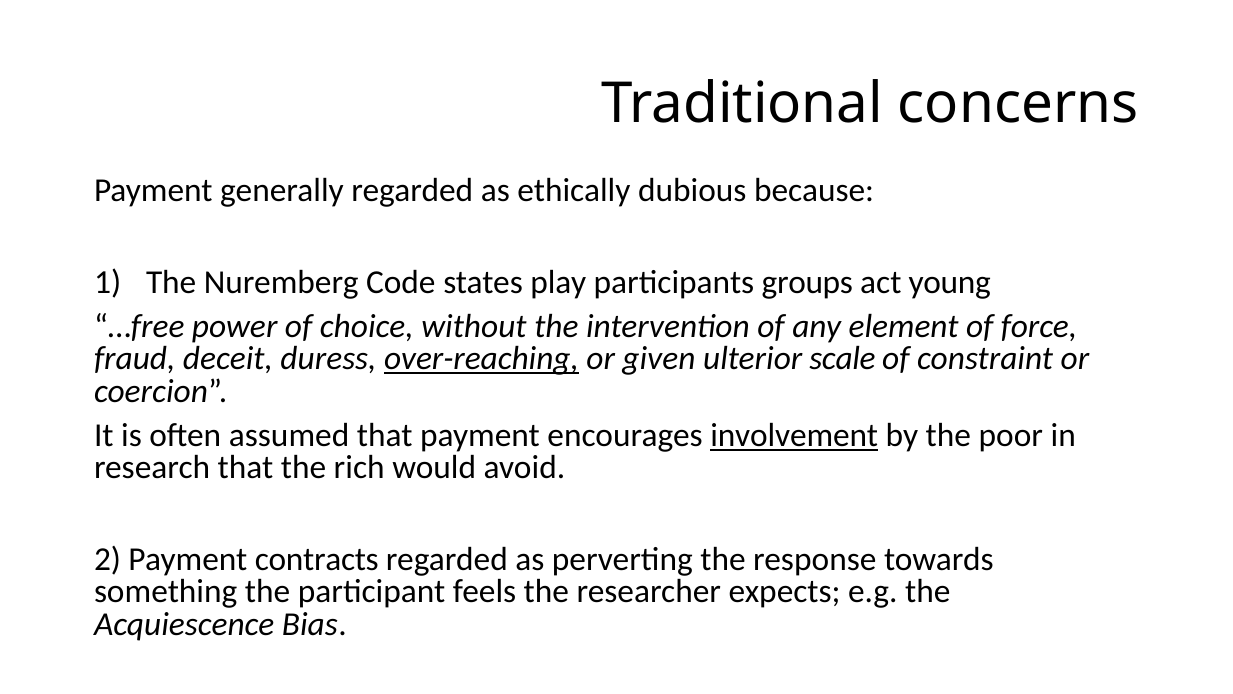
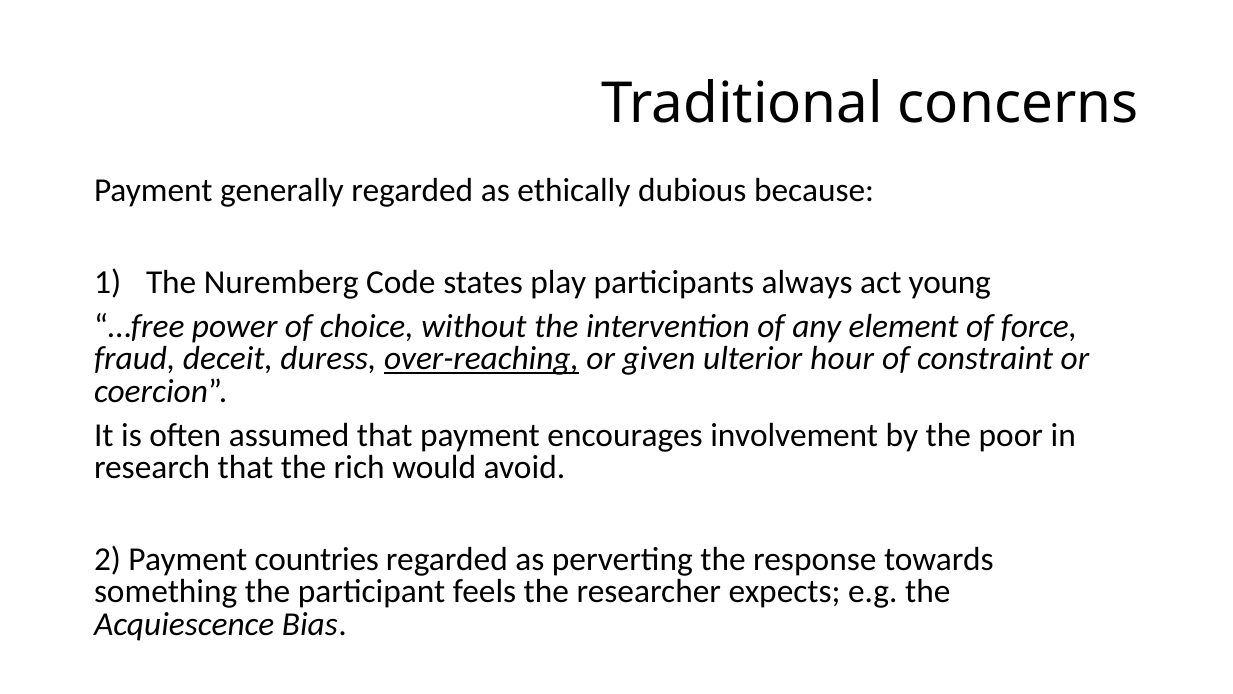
groups: groups -> always (807, 282)
scale: scale -> hour (842, 359)
involvement underline: present -> none (794, 435)
contracts: contracts -> countries (317, 559)
